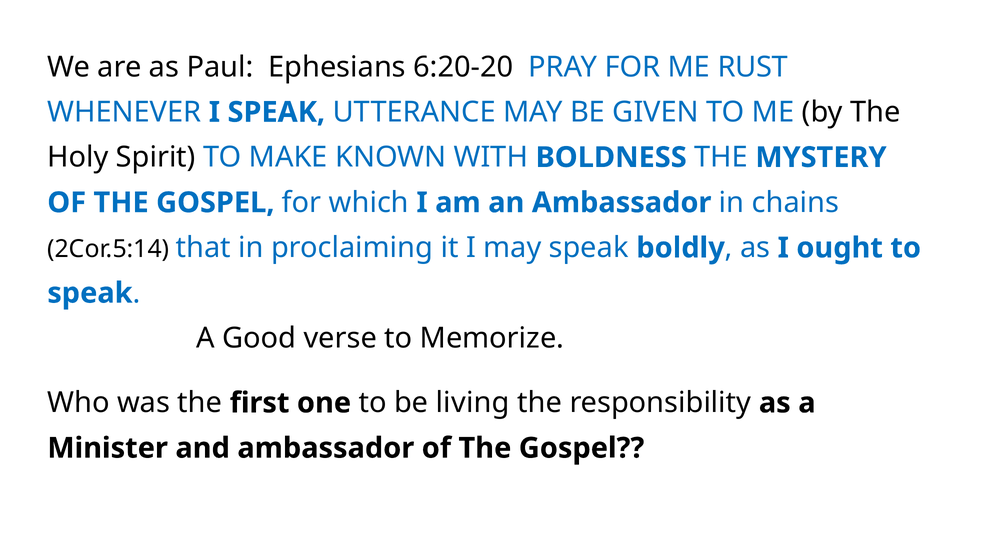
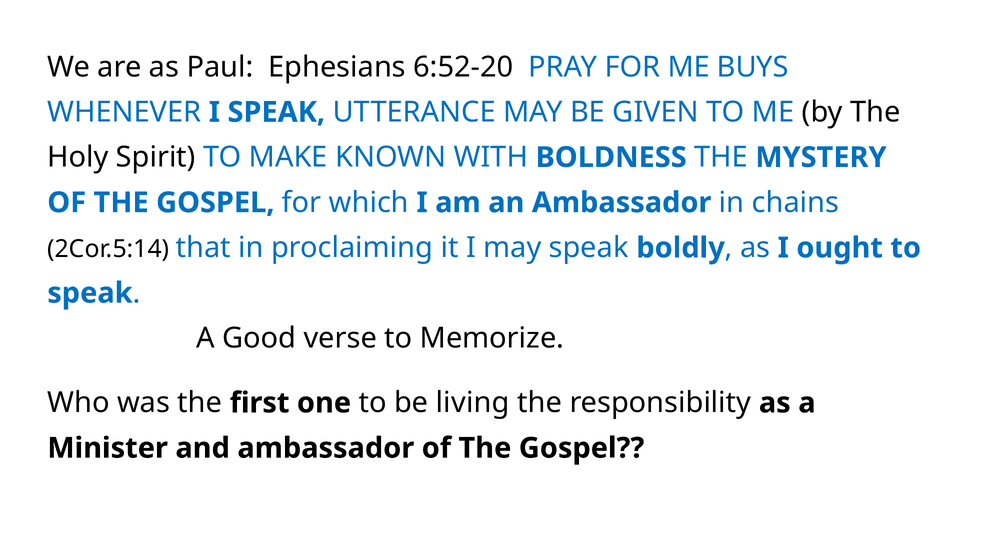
6:20-20: 6:20-20 -> 6:52-20 (463, 67)
RUST: RUST -> BUYS (753, 67)
